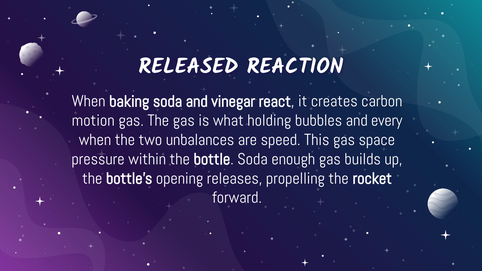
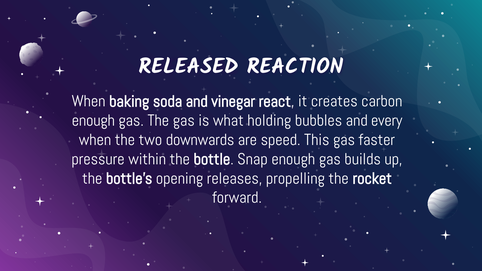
motion: motion -> enough (93, 121)
unbalances: unbalances -> downwards (200, 140)
space: space -> faster (377, 140)
bottle Soda: Soda -> Snap (253, 159)
